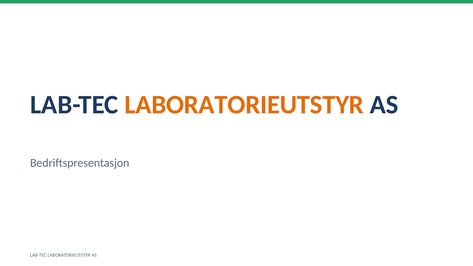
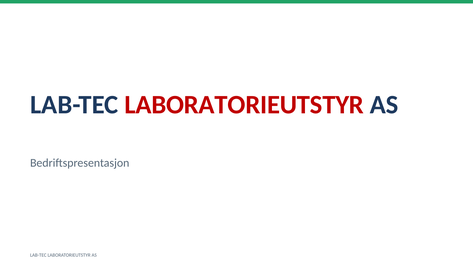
LABORATORIEUTSTYR colour: orange -> red (244, 105)
